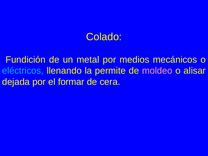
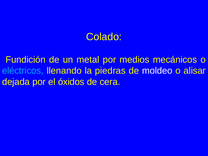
permite: permite -> piedras (110, 71)
moldeo colour: pink -> white (157, 71)
formar: formar -> óxidos (71, 82)
